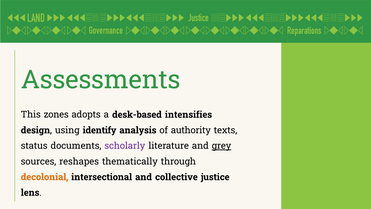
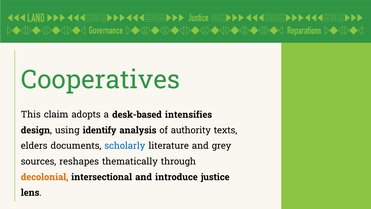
Assessments: Assessments -> Cooperatives (100, 80)
zones: zones -> claim (56, 115)
status: status -> elders (34, 146)
scholarly colour: purple -> blue (125, 146)
grey underline: present -> none (222, 146)
collective: collective -> introduce (176, 177)
